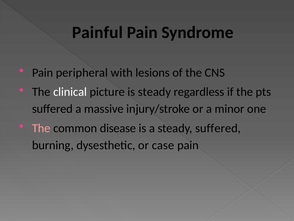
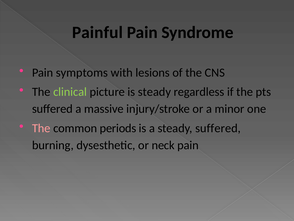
peripheral: peripheral -> symptoms (82, 72)
clinical colour: white -> light green (70, 92)
disease: disease -> periods (118, 128)
case: case -> neck (163, 145)
